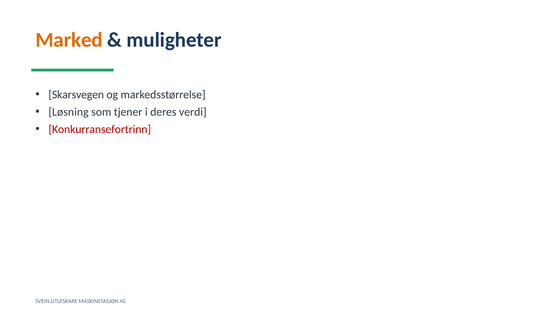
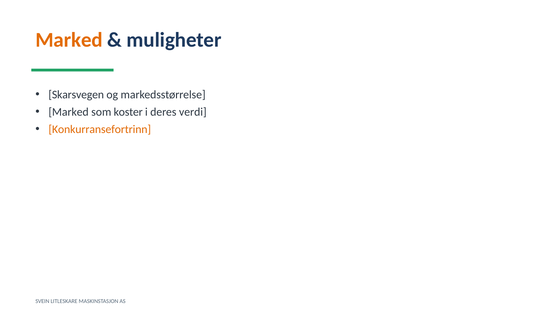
Løsning: Løsning -> Marked (69, 112)
tjener: tjener -> koster (128, 112)
Konkurransefortrinn colour: red -> orange (100, 129)
